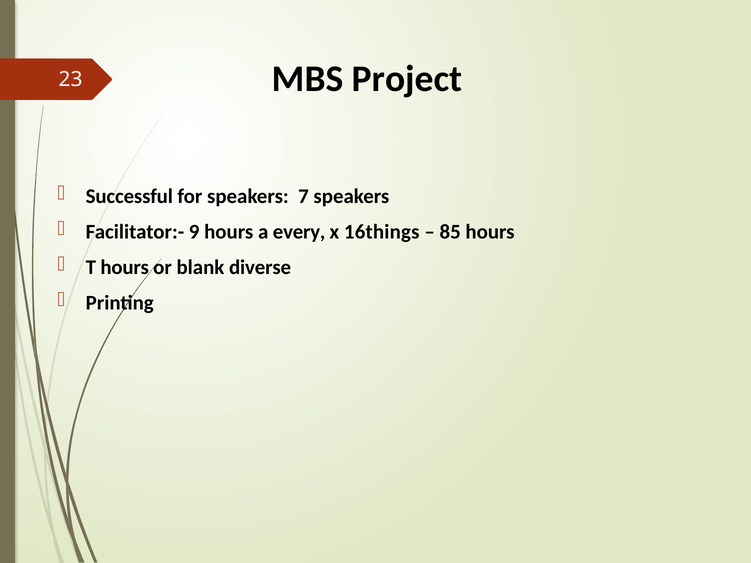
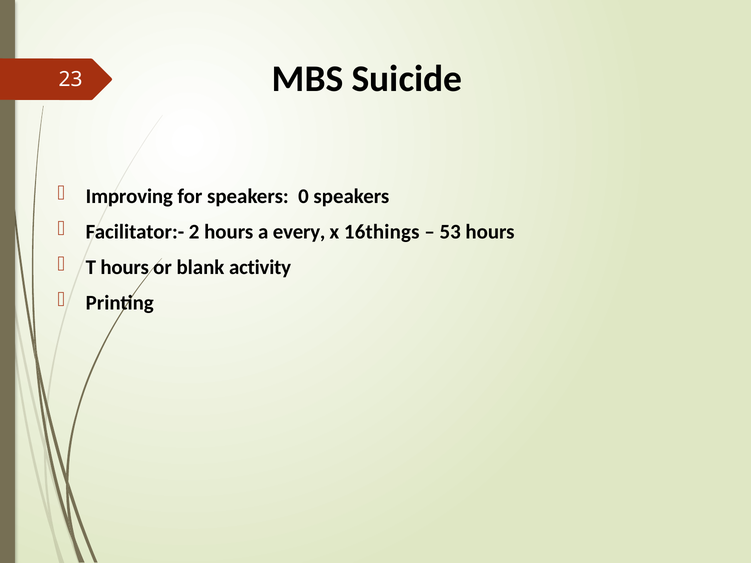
Project: Project -> Suicide (407, 79)
Successful: Successful -> Improving (129, 196)
7: 7 -> 0 (303, 196)
9: 9 -> 2 (194, 232)
85: 85 -> 53 (450, 232)
diverse: diverse -> activity (260, 267)
